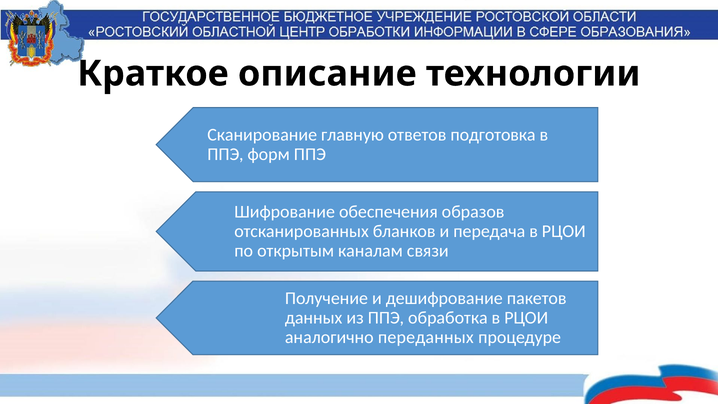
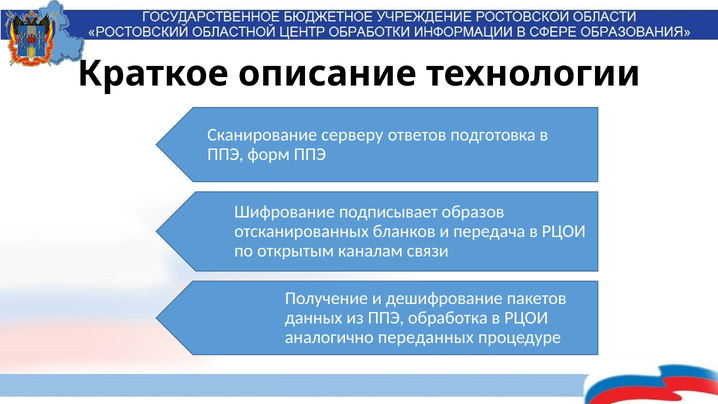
главную: главную -> серверу (352, 135)
обеспечения: обеспечения -> подписывает (388, 212)
